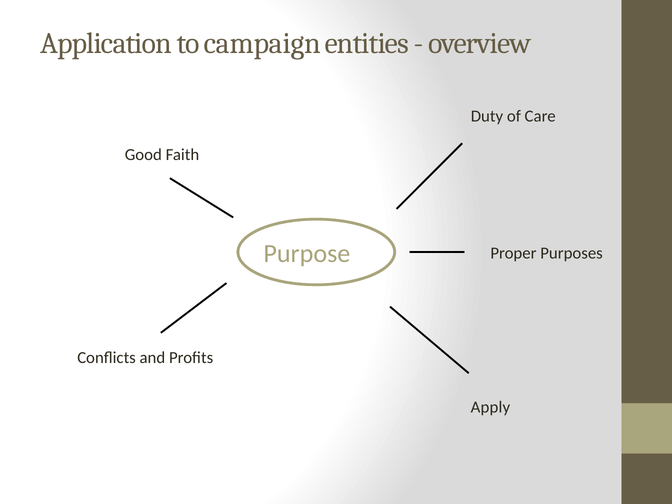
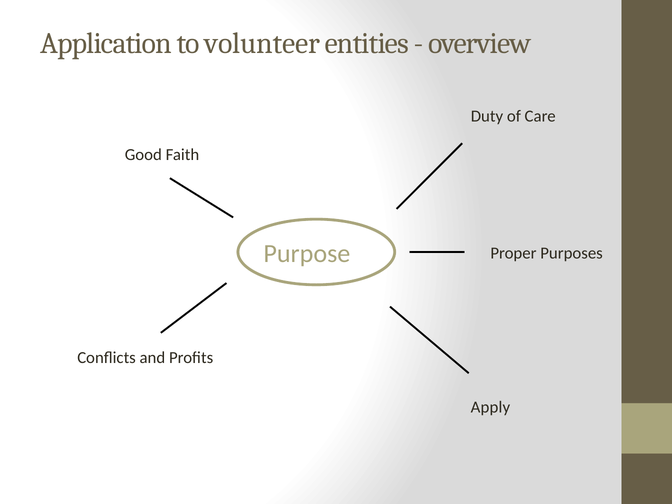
campaign: campaign -> volunteer (262, 44)
